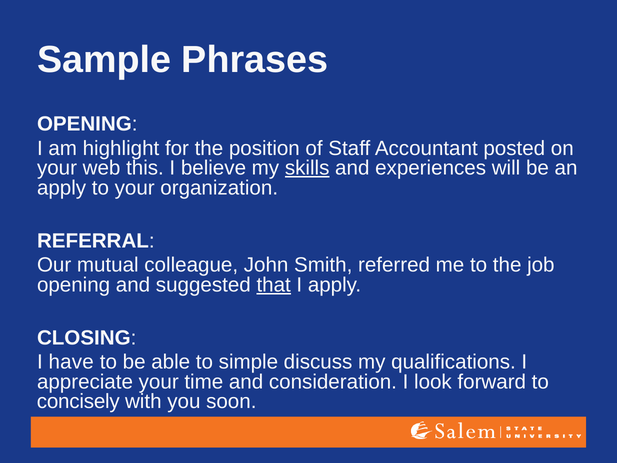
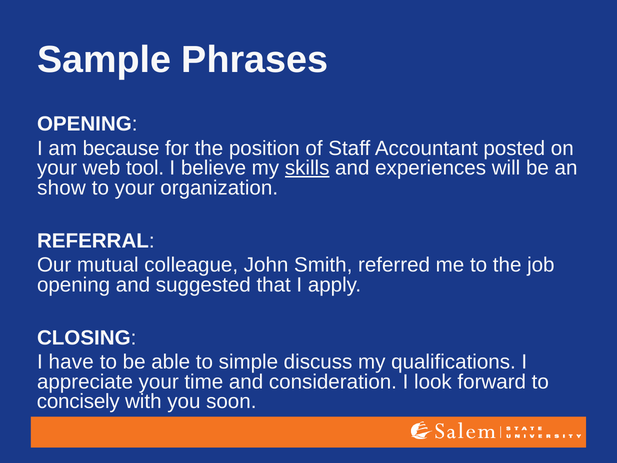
highlight: highlight -> because (121, 148)
this: this -> tool (145, 168)
apply: apply -> show (61, 188)
that underline: present -> none (274, 285)
